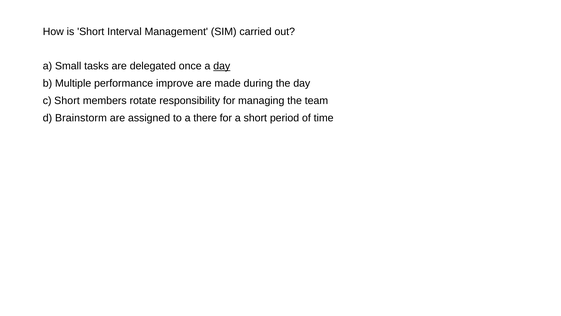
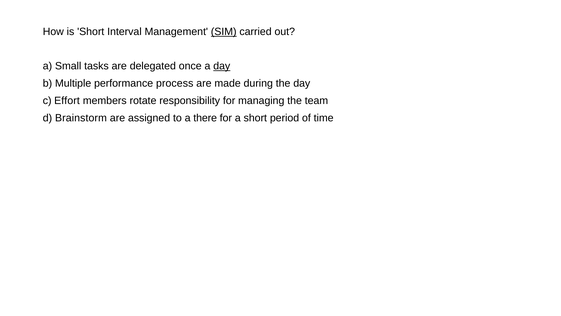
SIM underline: none -> present (224, 32)
improve: improve -> process (175, 83)
c Short: Short -> Effort (67, 100)
